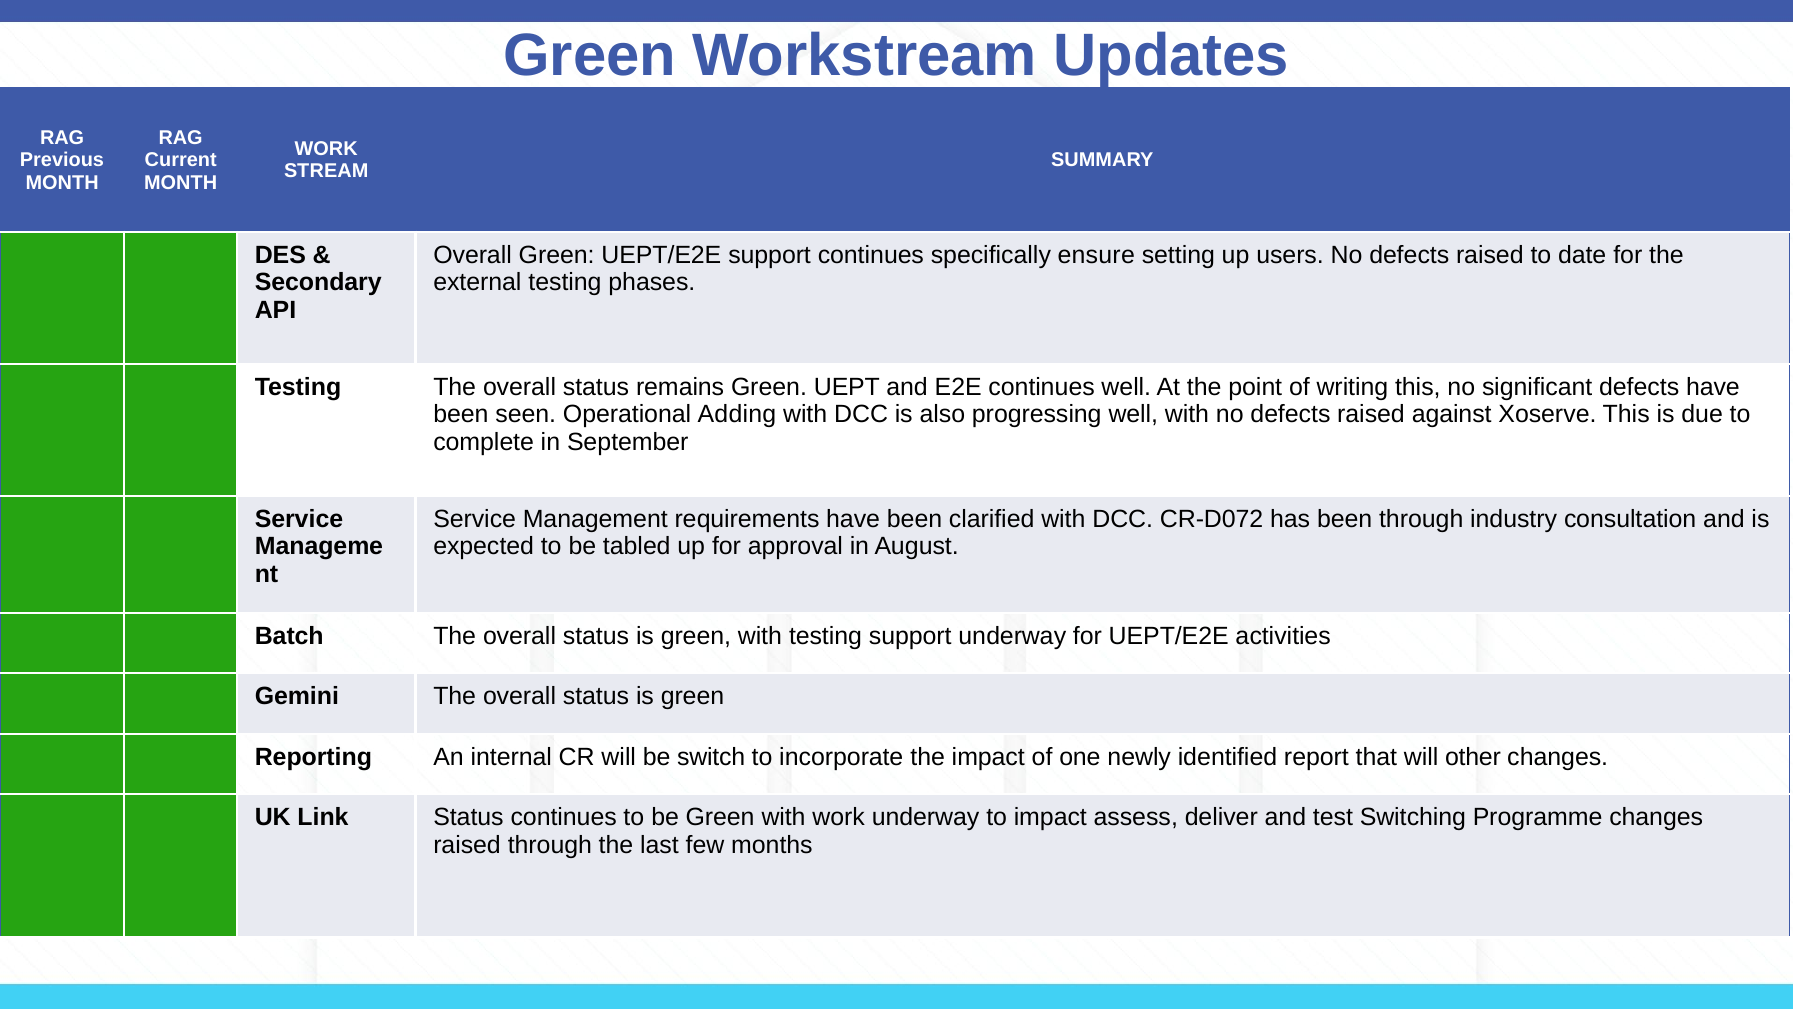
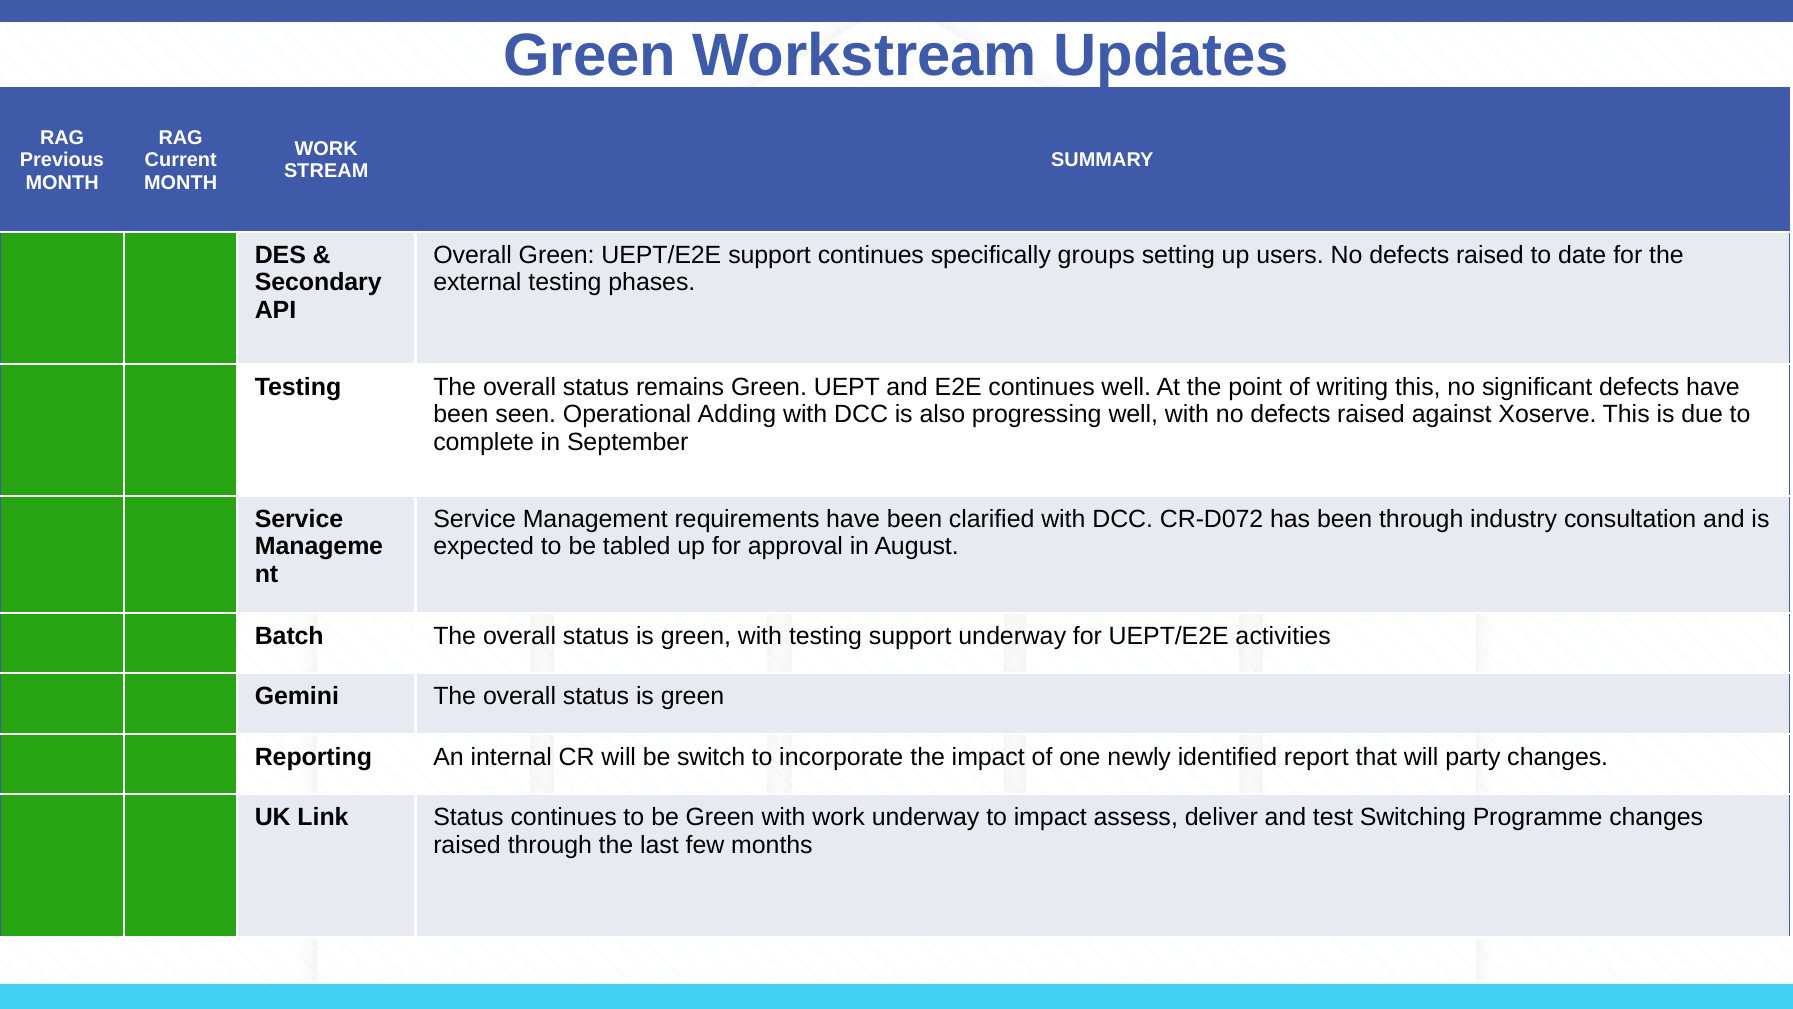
ensure: ensure -> groups (1096, 255)
other: other -> party (1473, 757)
